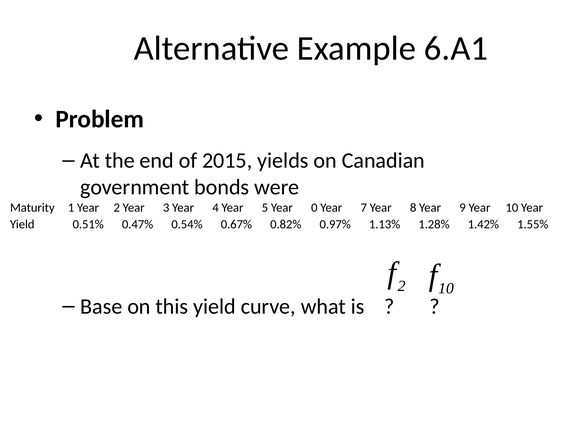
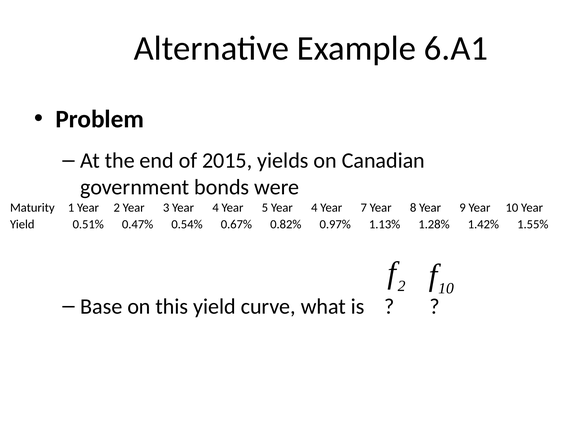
5 Year 0: 0 -> 4 (314, 208)
